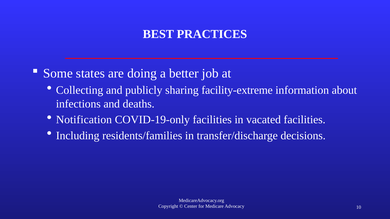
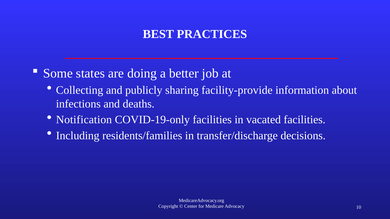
facility-extreme: facility-extreme -> facility-provide (237, 90)
